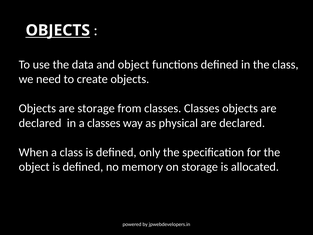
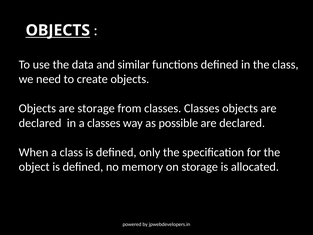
and object: object -> similar (134, 64)
physical: physical -> possible (178, 123)
